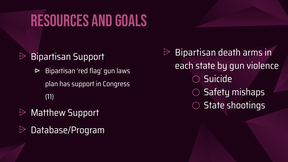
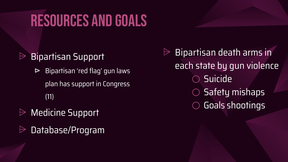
State: State -> Goals (214, 105)
Matthew: Matthew -> Medicine (48, 113)
